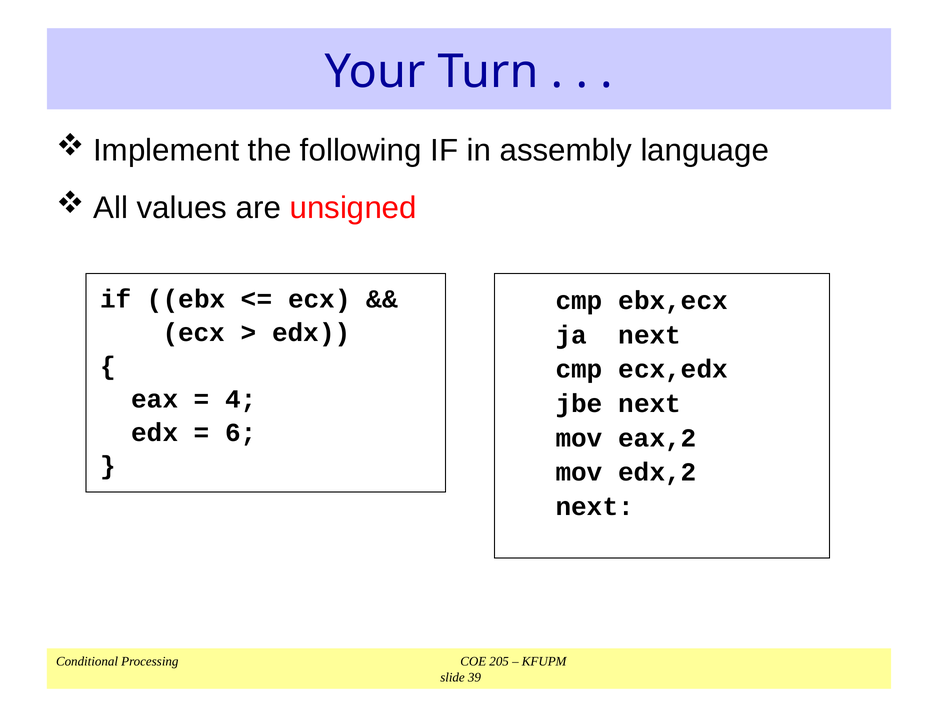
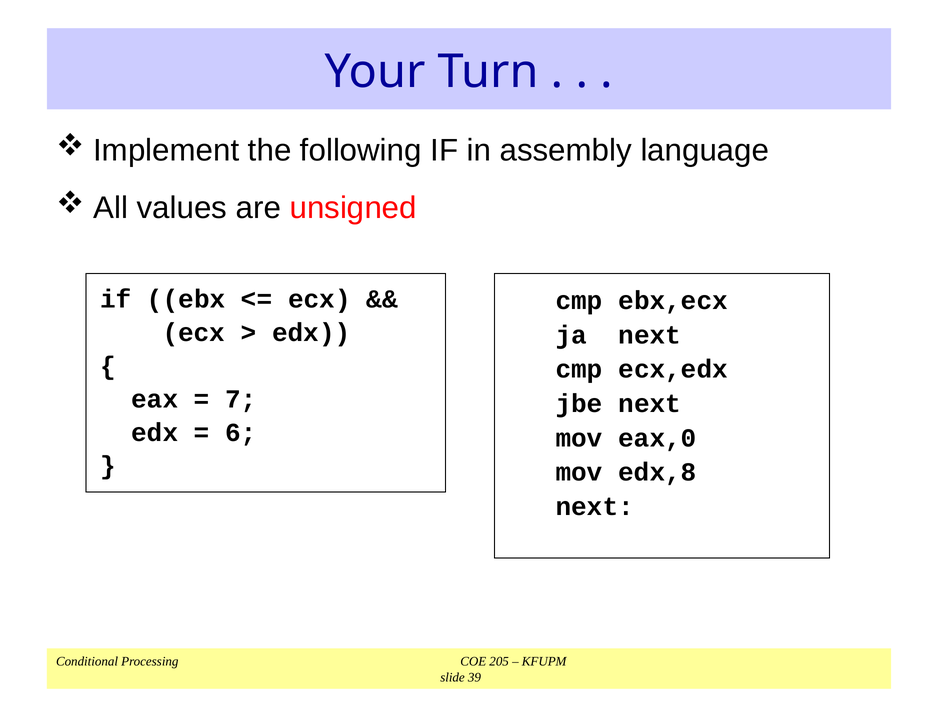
4: 4 -> 7 (241, 400)
eax,2: eax,2 -> eax,0 (657, 438)
edx,2: edx,2 -> edx,8 (657, 473)
